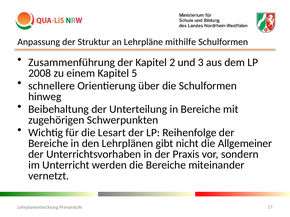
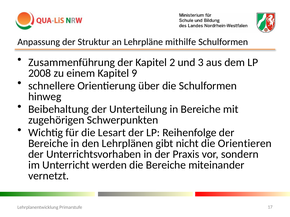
5: 5 -> 9 (134, 73)
Allgemeiner: Allgemeiner -> Orientieren (245, 144)
